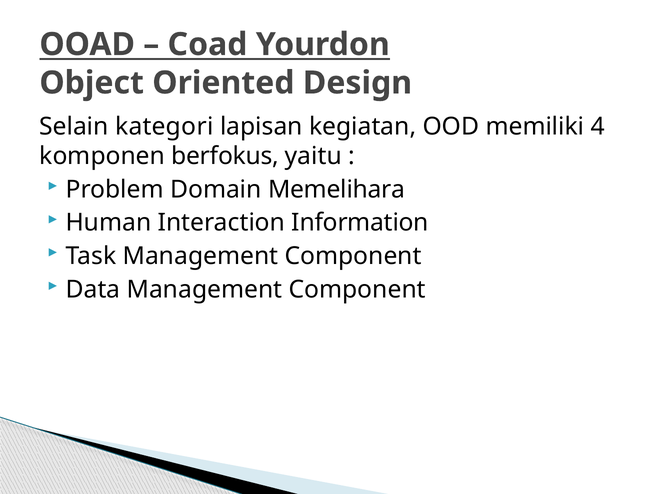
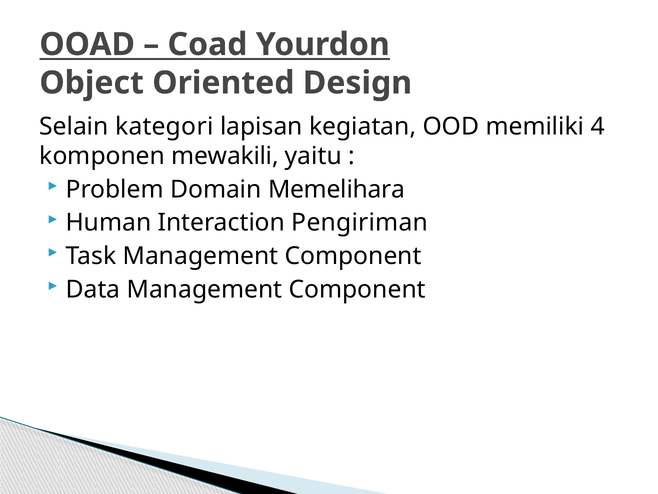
berfokus: berfokus -> mewakili (225, 156)
Information: Information -> Pengiriman (360, 223)
